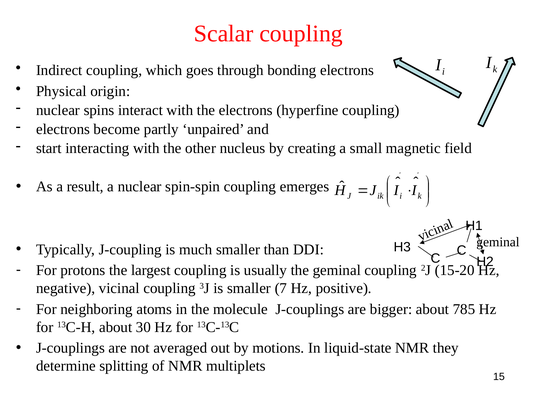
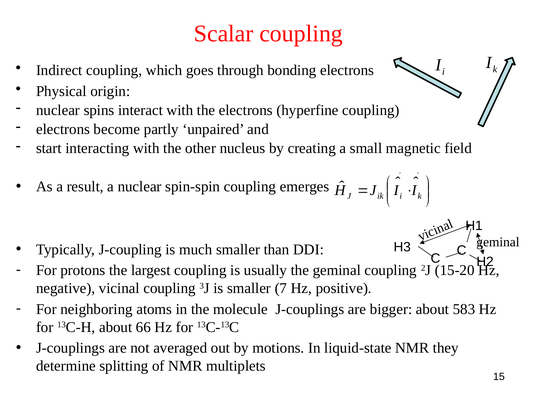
785: 785 -> 583 (464, 309)
30: 30 -> 66 (143, 327)
